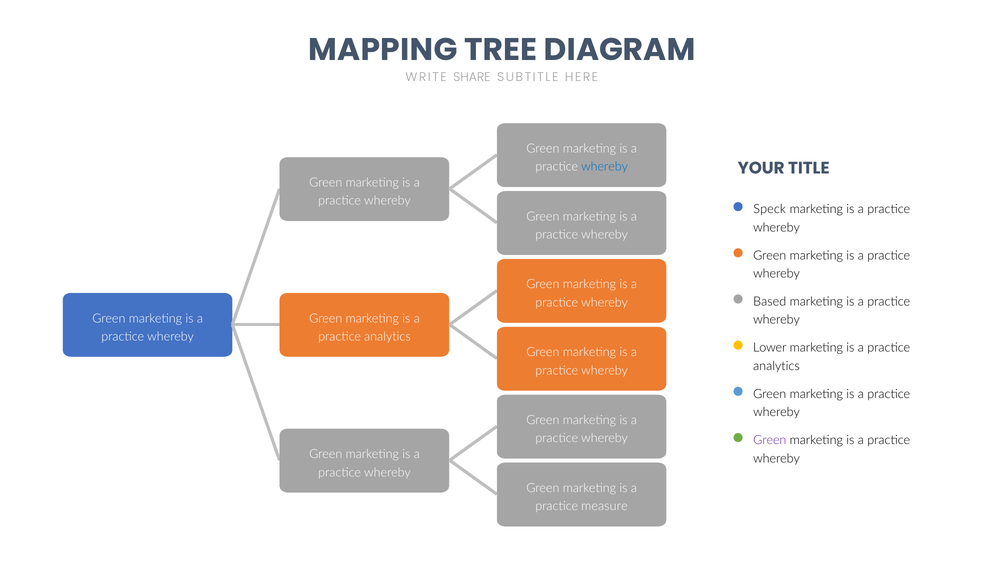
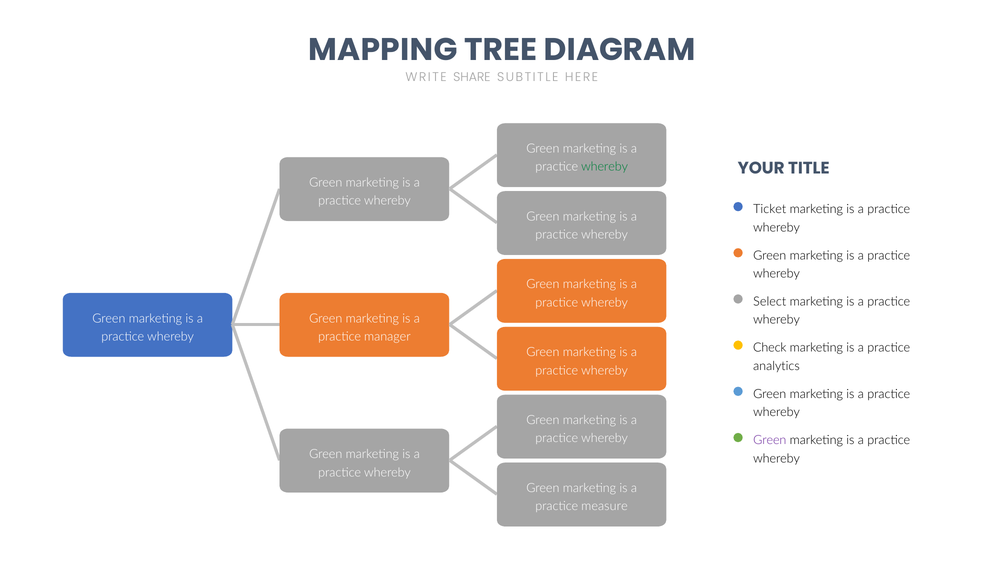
whereby colour: blue -> green (605, 167)
Speck: Speck -> Ticket (770, 209)
Based: Based -> Select (770, 301)
analytics: analytics -> manager (387, 337)
Lower: Lower -> Check (770, 348)
